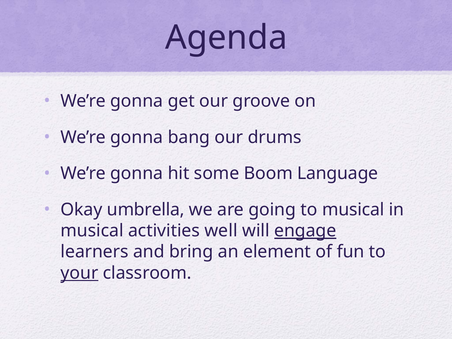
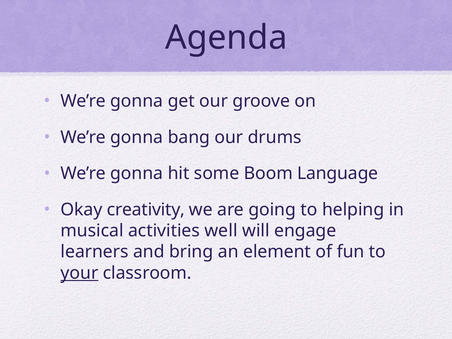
umbrella: umbrella -> creativity (146, 210)
to musical: musical -> helping (353, 210)
engage underline: present -> none (305, 231)
